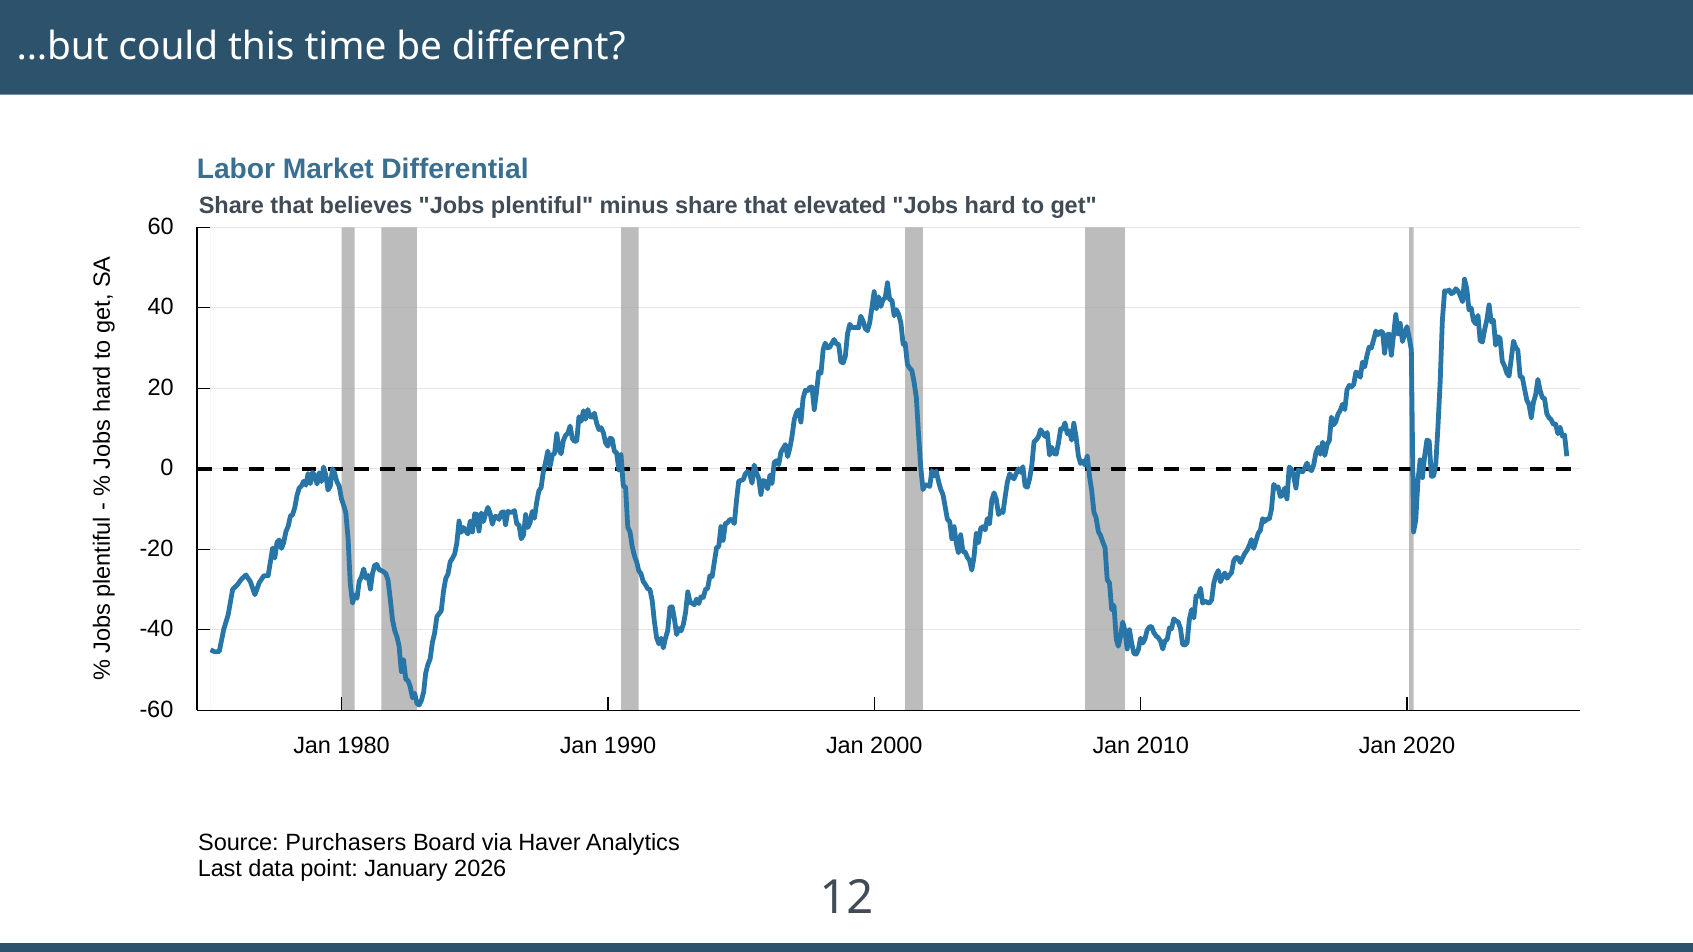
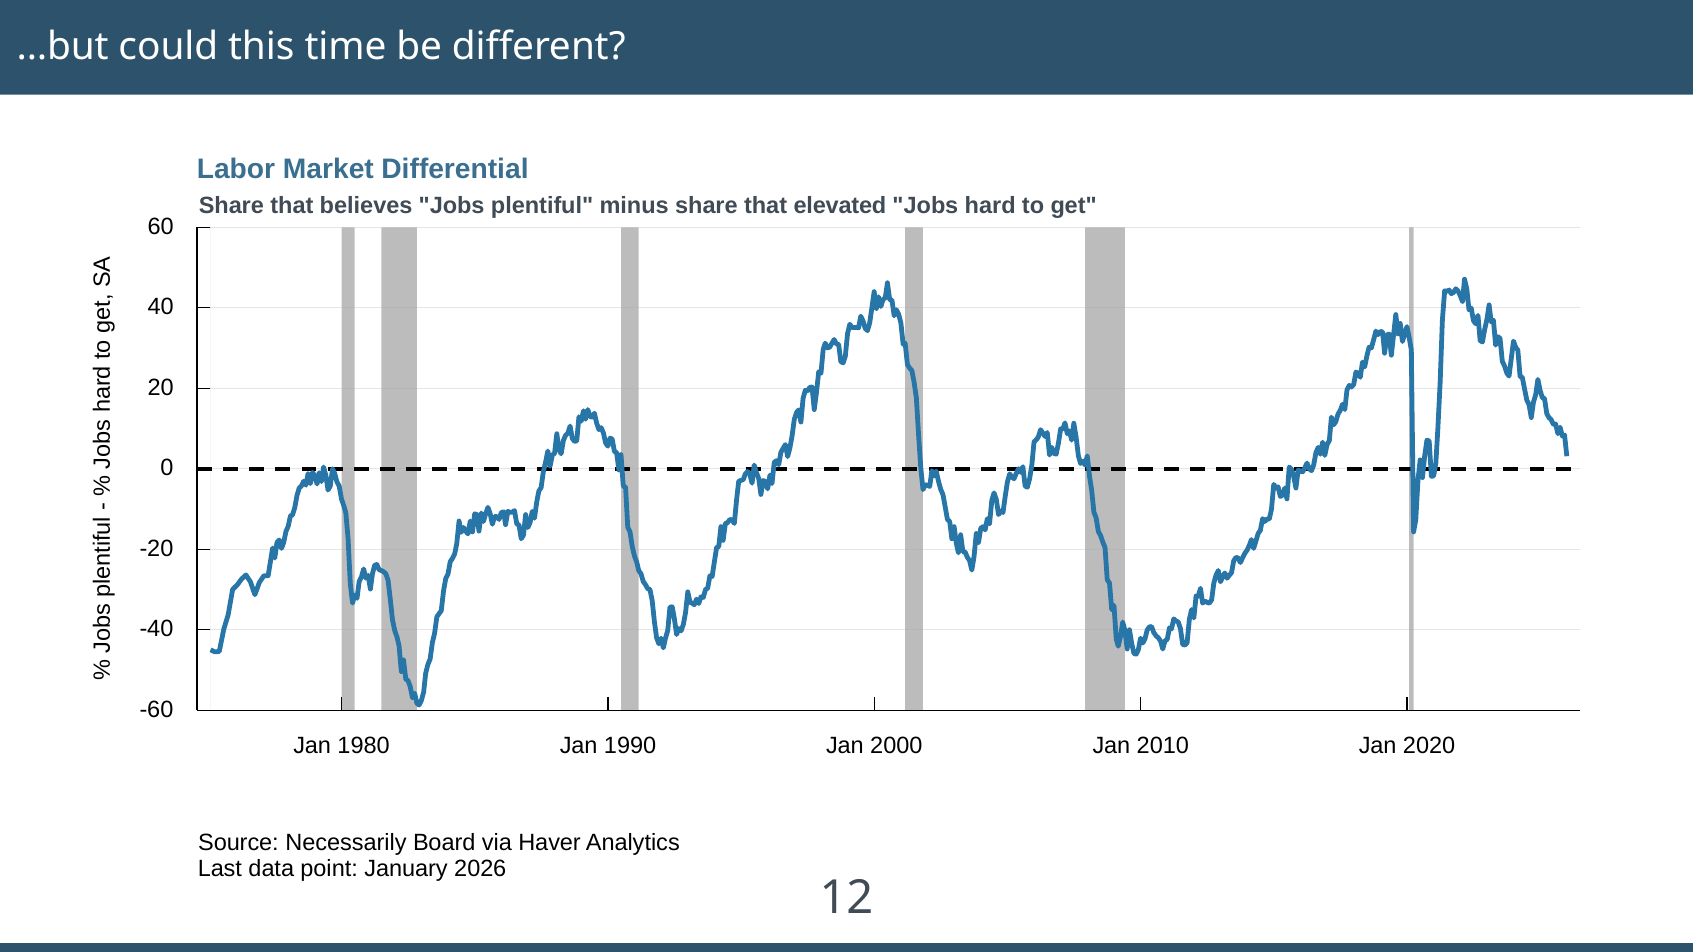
Purchasers: Purchasers -> Necessarily (346, 843)
